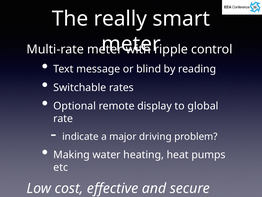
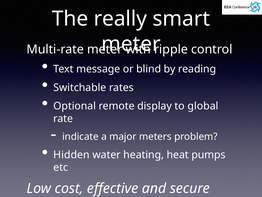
driving: driving -> meters (155, 136)
Making: Making -> Hidden (72, 155)
